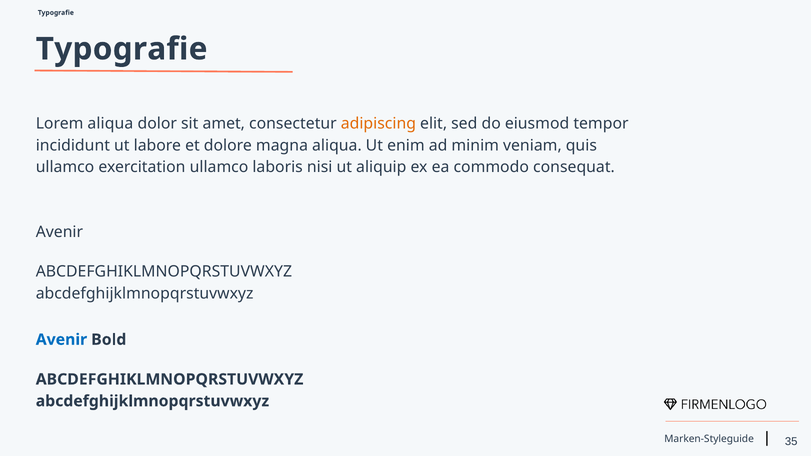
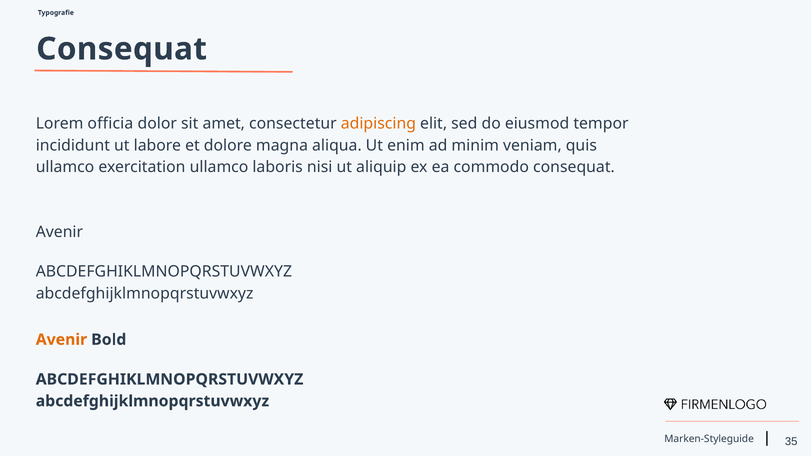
Typografie: Typografie -> Consequat (122, 49)
Lorem aliqua: aliqua -> officia (110, 124)
Avenir colour: blue -> orange (61, 340)
